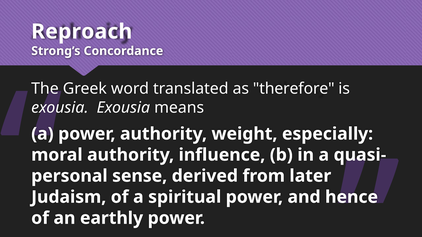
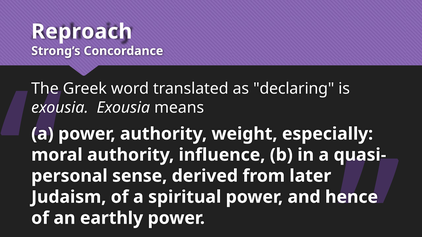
therefore: therefore -> declaring (294, 89)
